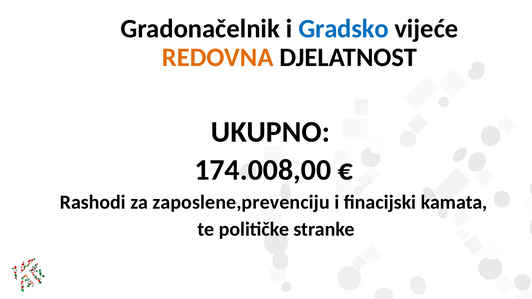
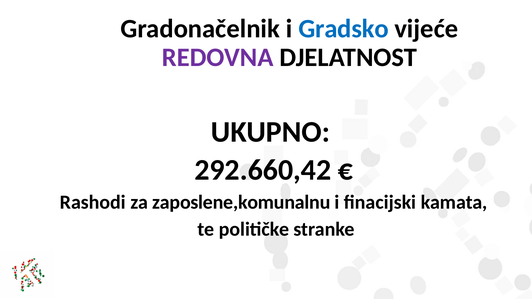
REDOVNA colour: orange -> purple (218, 58)
174.008,00: 174.008,00 -> 292.660,42 (263, 170)
zaposlene,prevenciju: zaposlene,prevenciju -> zaposlene,komunalnu (241, 203)
